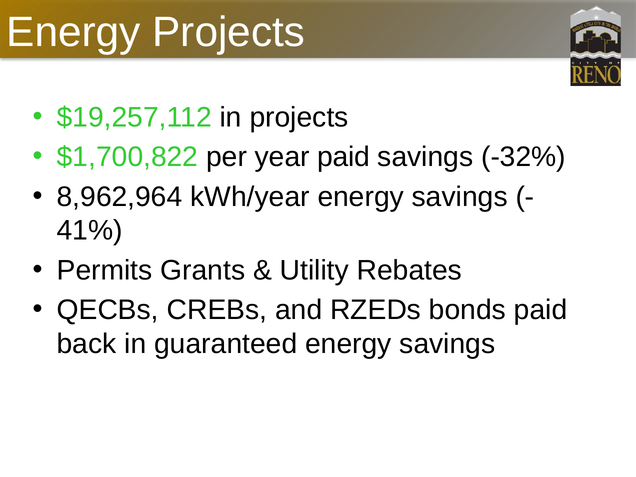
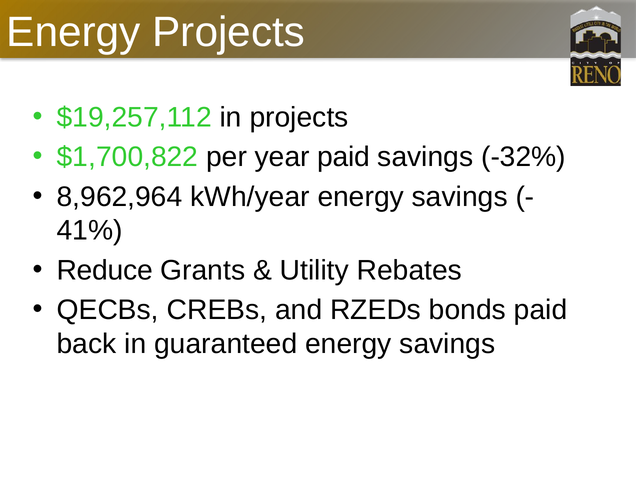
Permits: Permits -> Reduce (105, 270)
